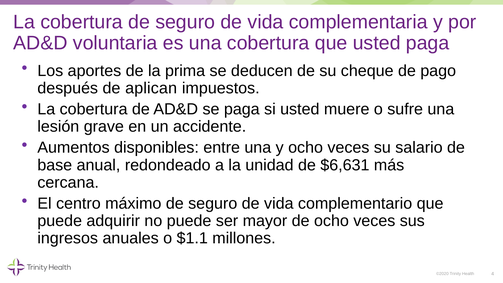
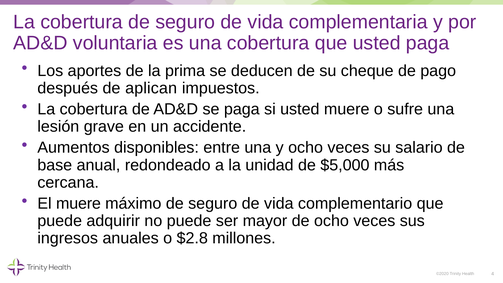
$6,631: $6,631 -> $5,000 (345, 165)
El centro: centro -> muere (78, 203)
$1.1: $1.1 -> $2.8 (192, 238)
